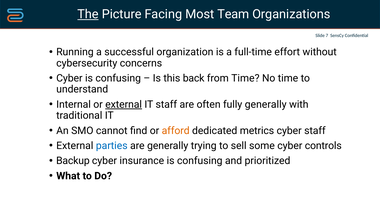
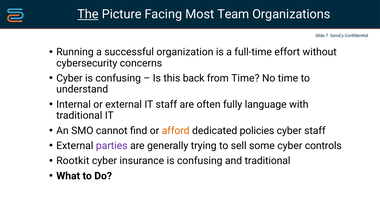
external underline: present -> none (124, 104)
fully generally: generally -> language (266, 104)
metrics: metrics -> policies (257, 130)
parties colour: blue -> purple (112, 146)
Backup: Backup -> Rootkit (73, 161)
and prioritized: prioritized -> traditional (268, 161)
